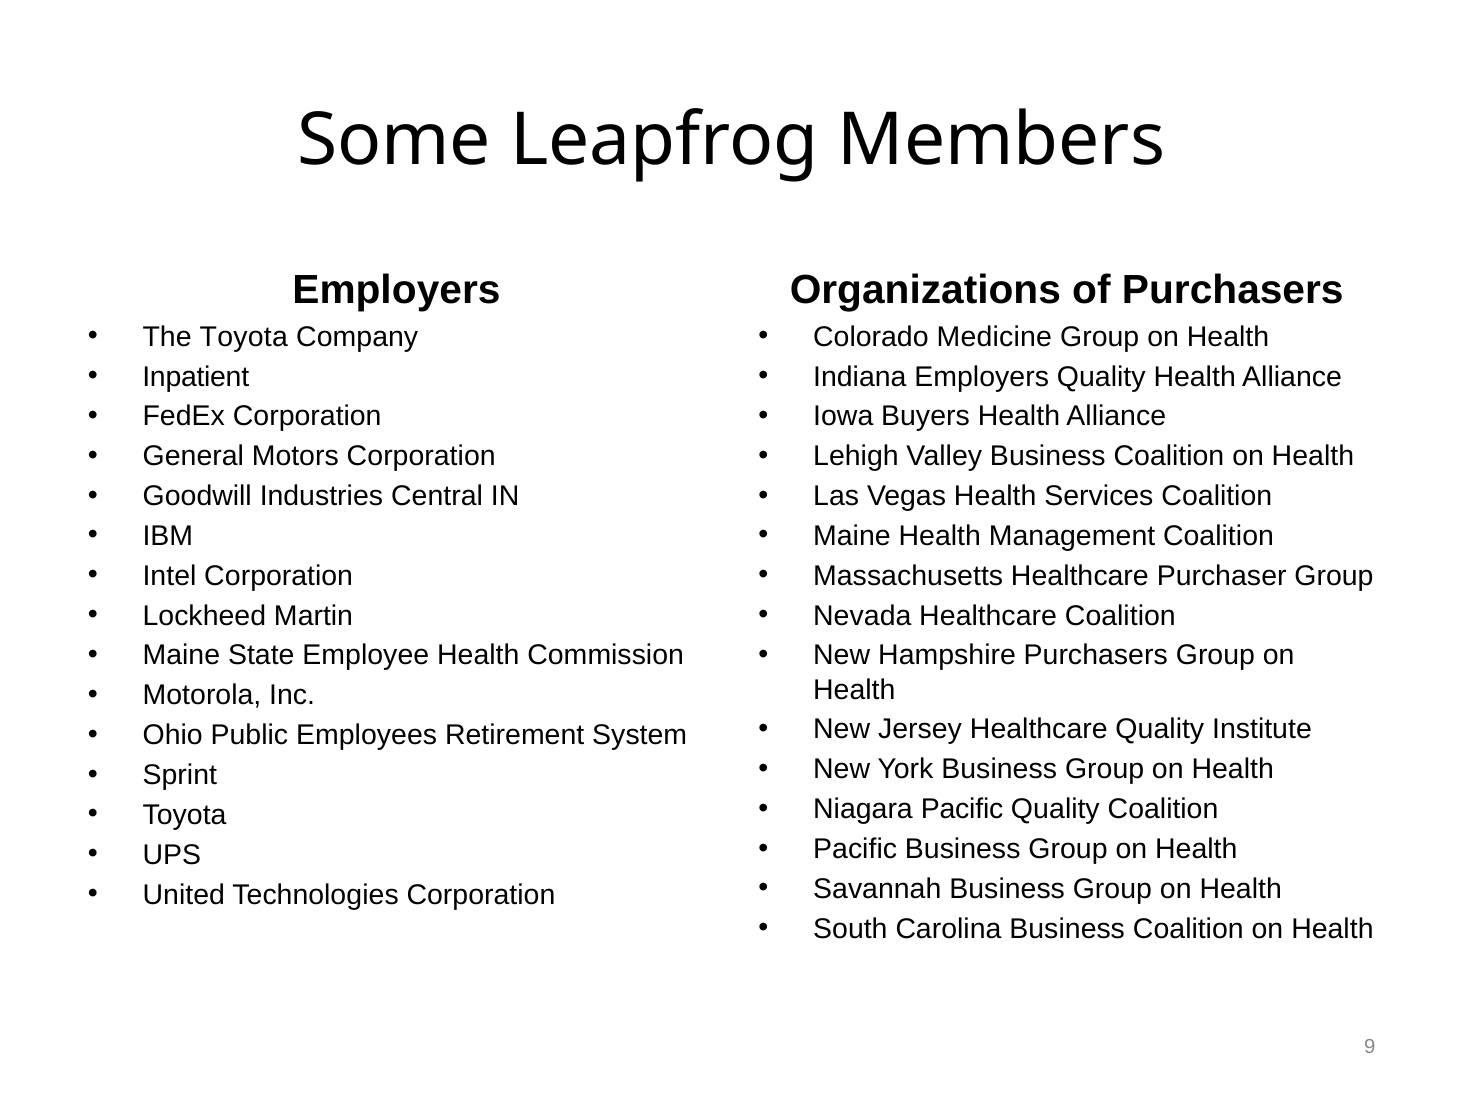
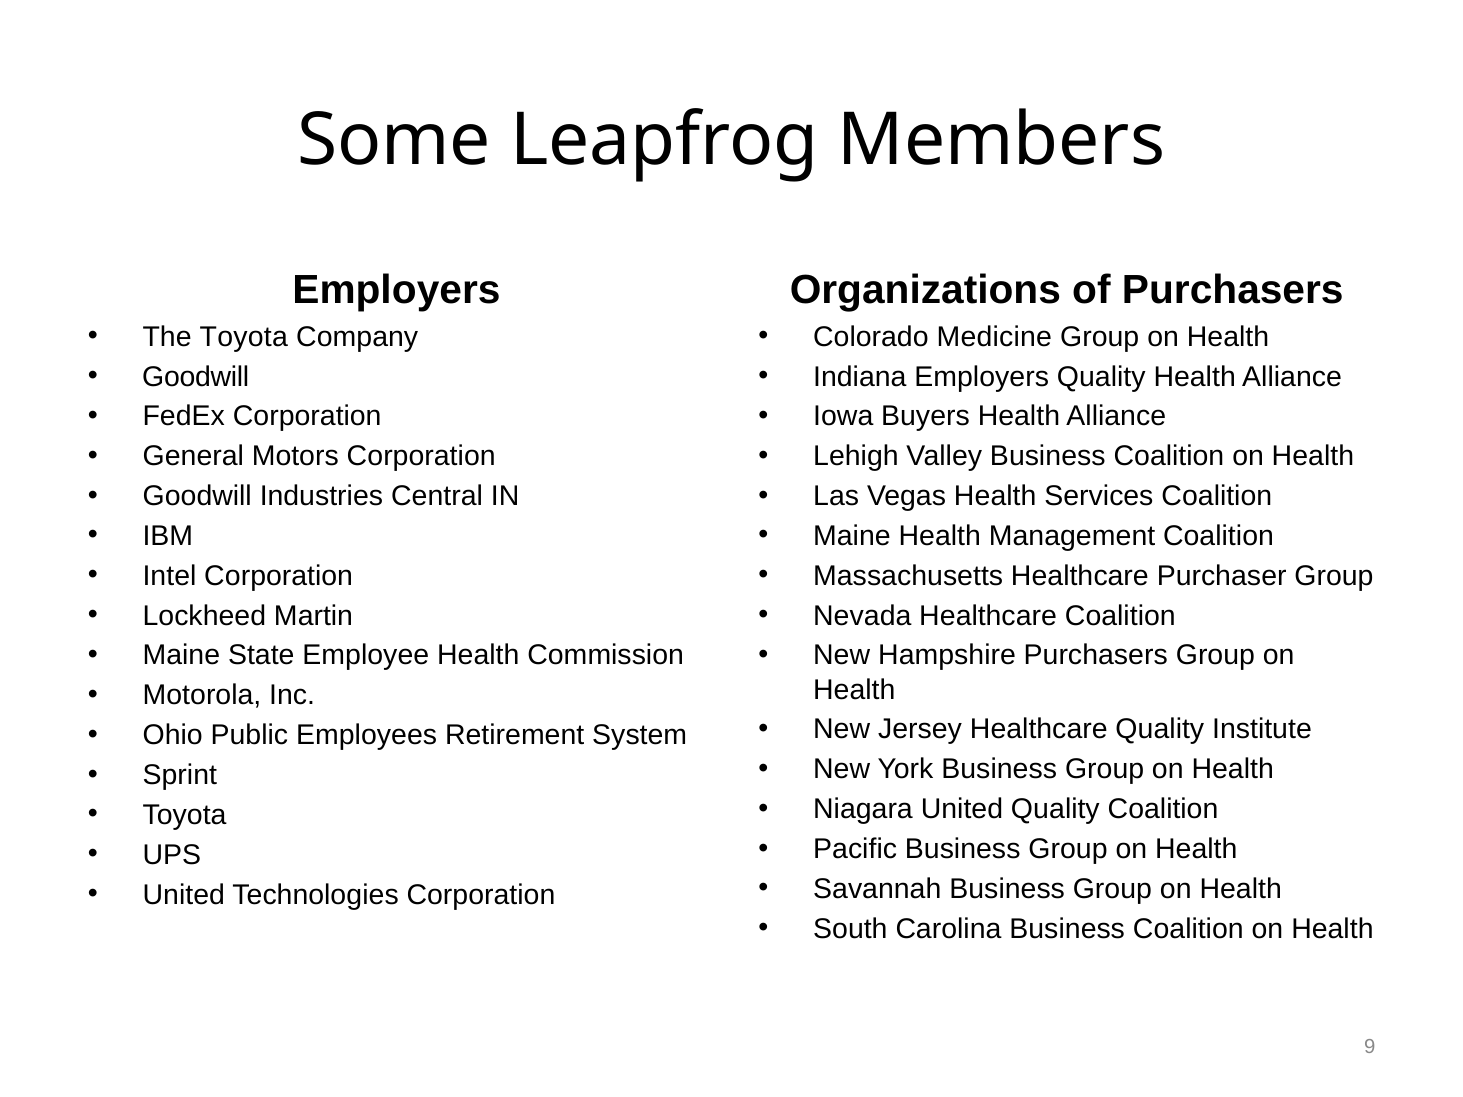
Inpatient: Inpatient -> Goodwill (196, 377)
Niagara Pacific: Pacific -> United (962, 809)
